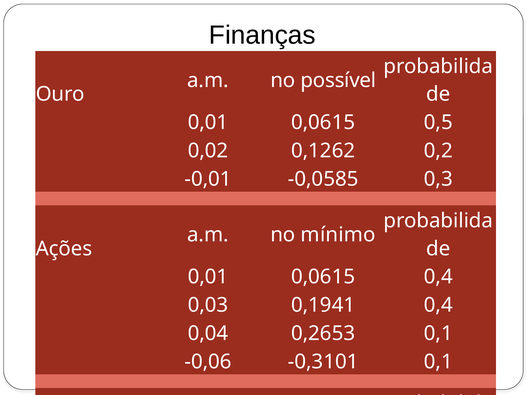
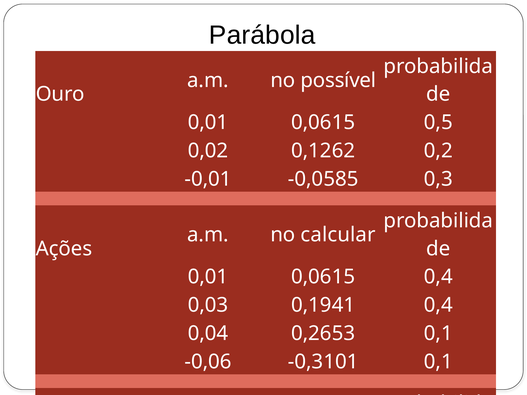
Finanças: Finanças -> Parábola (262, 35)
mínimo: mínimo -> calcular (338, 235)
